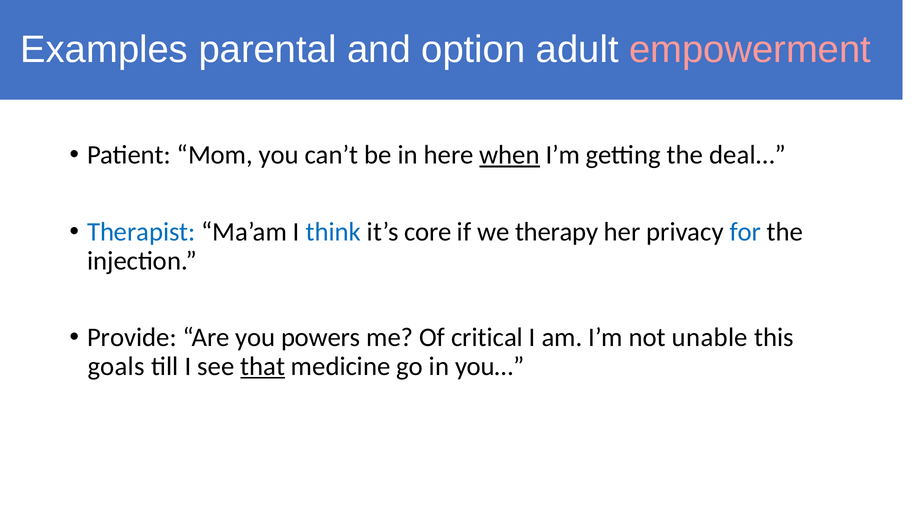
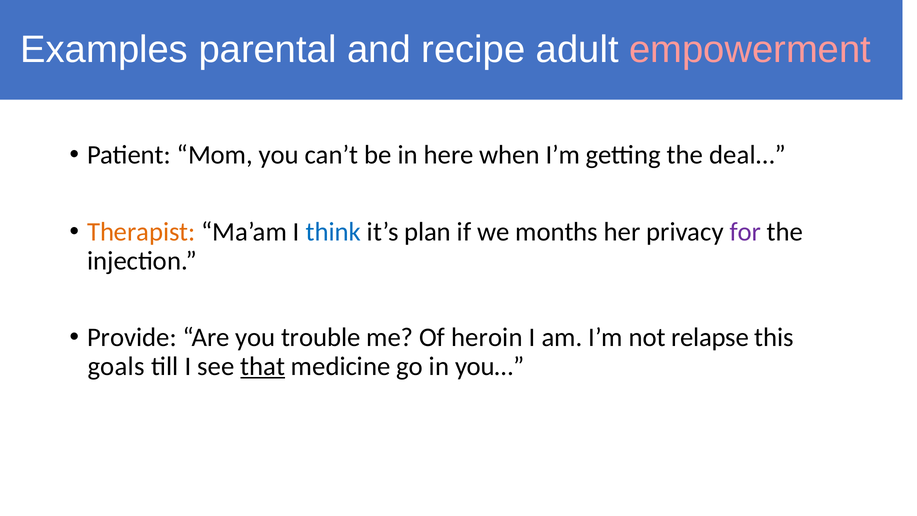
option: option -> recipe (473, 50)
when underline: present -> none (510, 155)
Therapist colour: blue -> orange (141, 232)
core: core -> plan (428, 232)
therapy: therapy -> months (557, 232)
for colour: blue -> purple (745, 232)
powers: powers -> trouble (321, 337)
critical: critical -> heroin (487, 337)
unable: unable -> relapse (710, 337)
